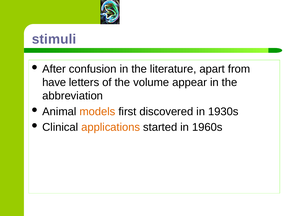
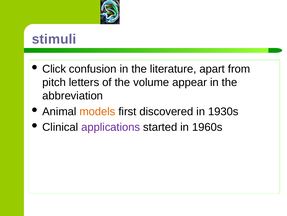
After: After -> Click (54, 69)
have: have -> pitch (54, 82)
applications colour: orange -> purple (111, 127)
